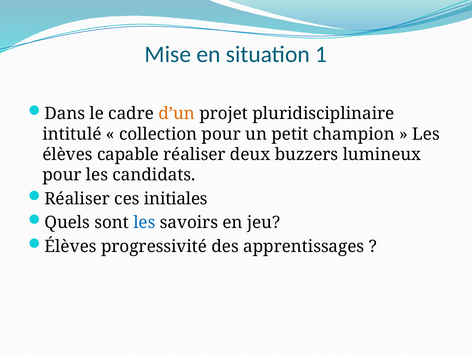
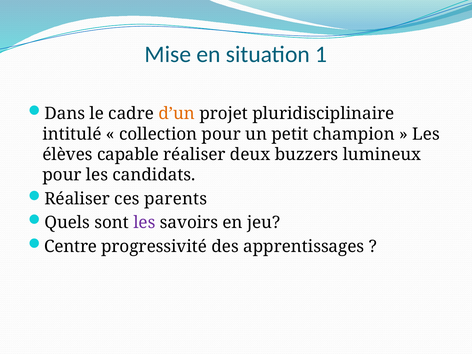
initiales: initiales -> parents (176, 199)
les colour: blue -> purple (144, 223)
Élèves: Élèves -> Centre (71, 246)
